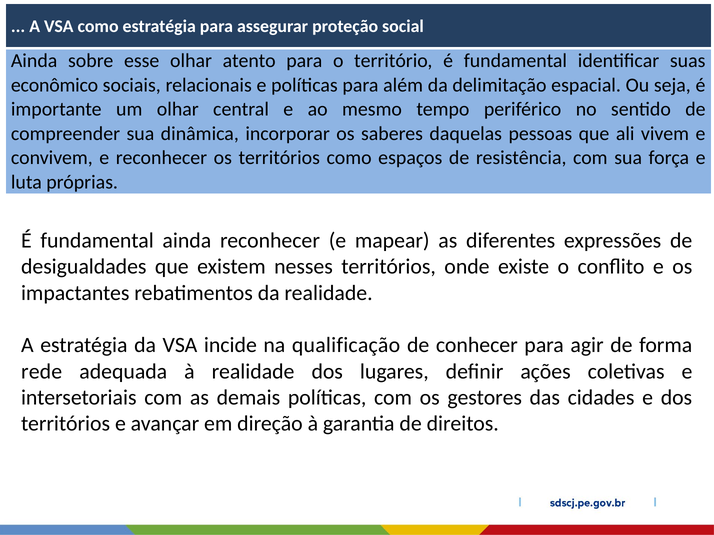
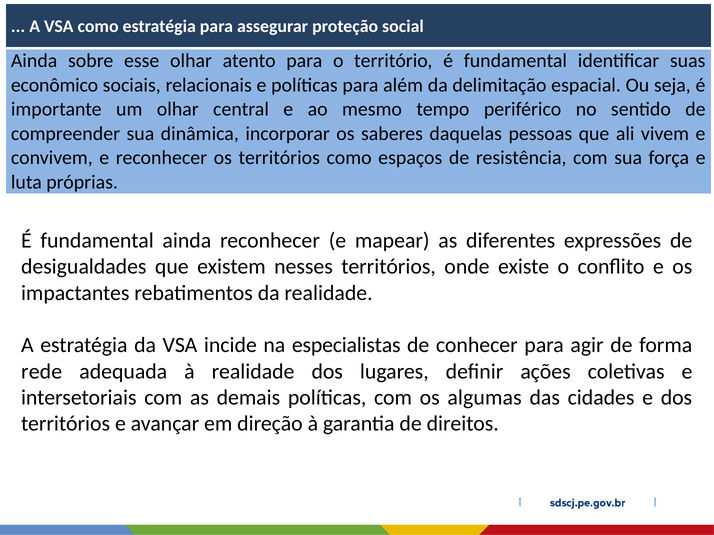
qualificação: qualificação -> especialistas (346, 346)
gestores: gestores -> algumas (485, 398)
